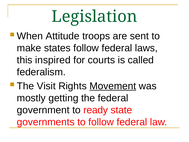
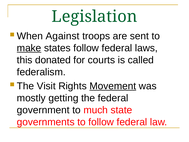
Attitude: Attitude -> Against (63, 36)
make underline: none -> present (29, 48)
inspired: inspired -> donated (53, 60)
ready: ready -> much (96, 110)
